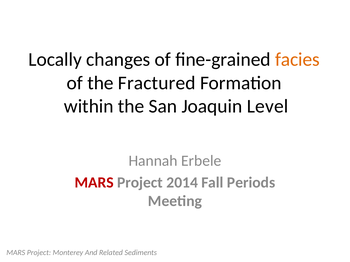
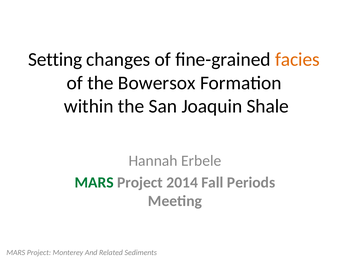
Locally: Locally -> Setting (55, 60)
Fractured: Fractured -> Bowersox (157, 83)
Level: Level -> Shale (268, 106)
MARS colour: red -> green (94, 183)
